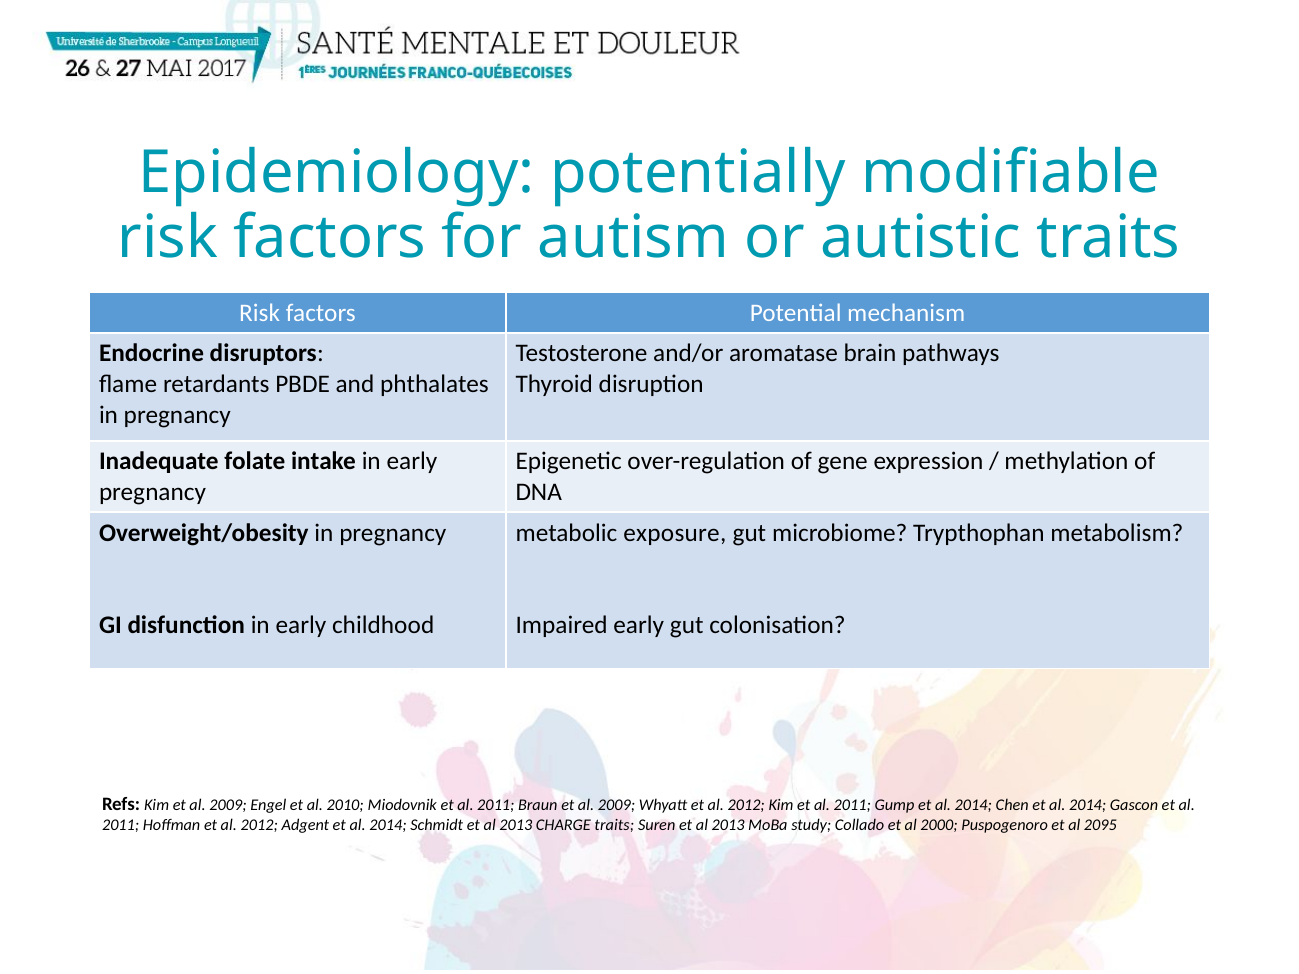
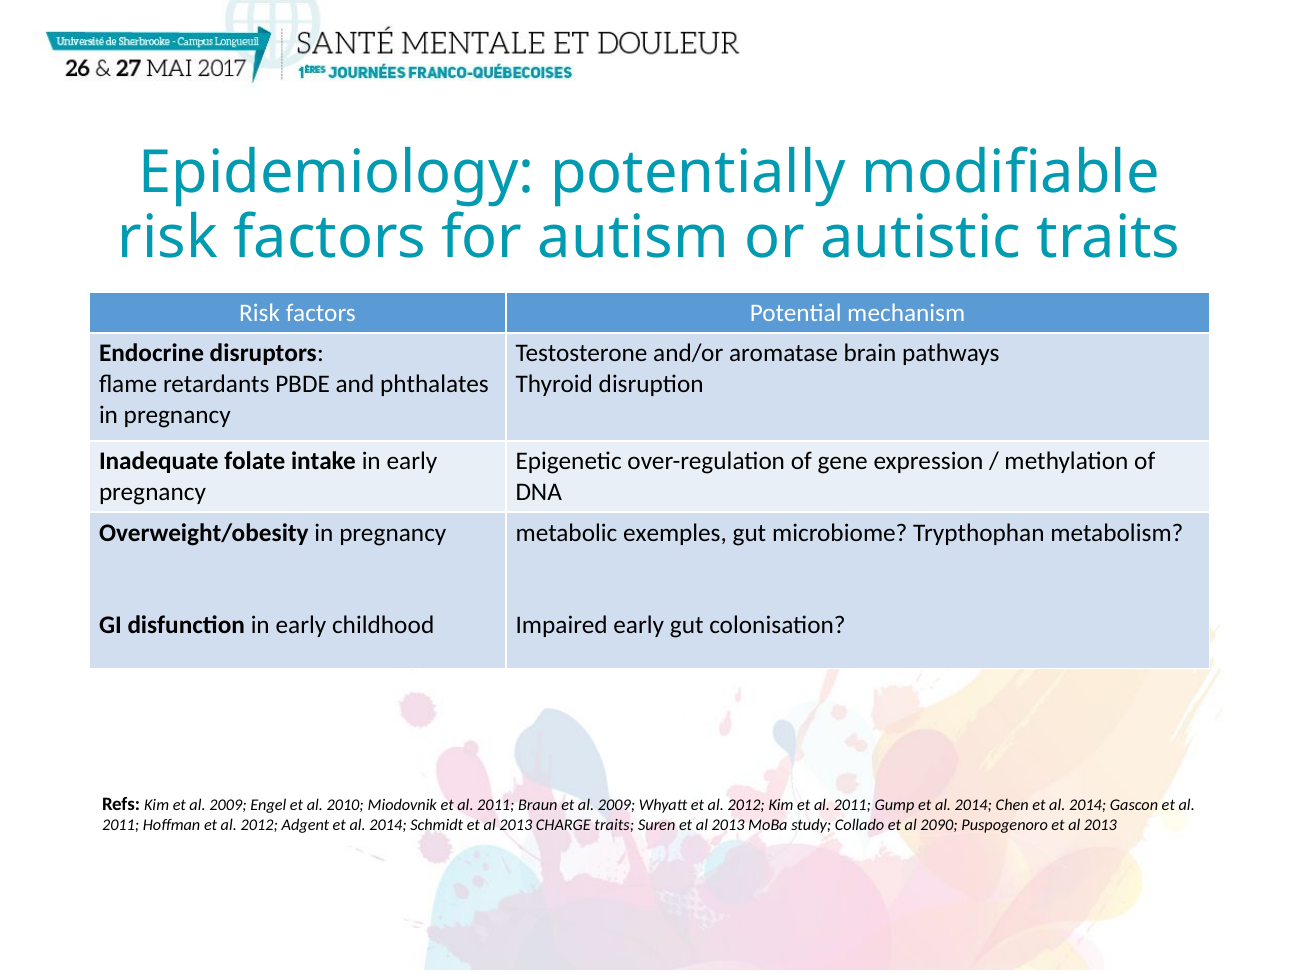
exposure: exposure -> exemples (675, 533)
2000: 2000 -> 2090 (939, 825)
Puspogenoro et al 2095: 2095 -> 2013 (1100, 825)
